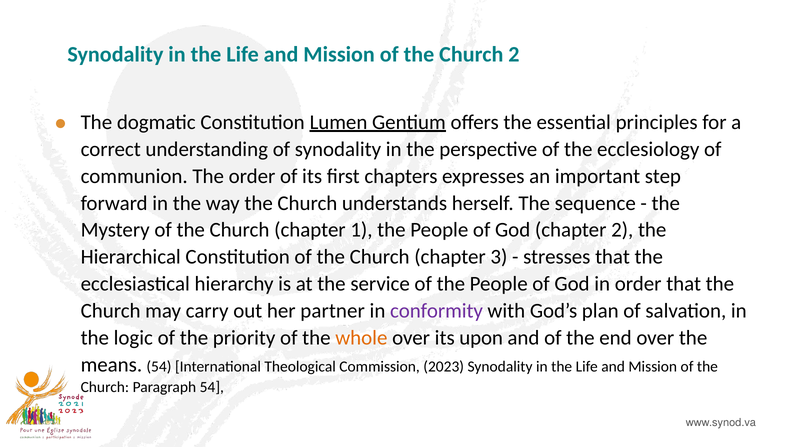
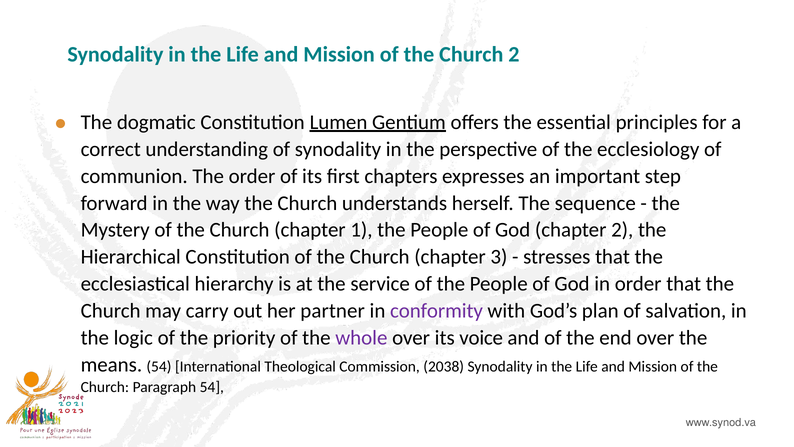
whole colour: orange -> purple (361, 337)
upon: upon -> voice (481, 337)
2023: 2023 -> 2038 (444, 366)
